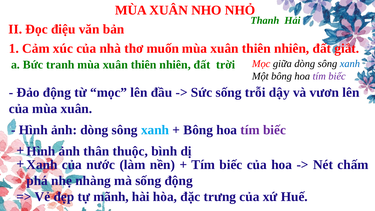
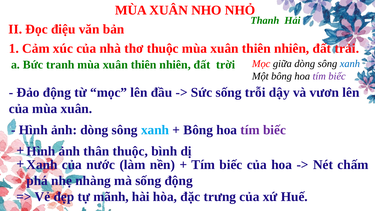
thơ muốn: muốn -> thuộc (163, 48)
giắt: giắt -> trải (347, 48)
